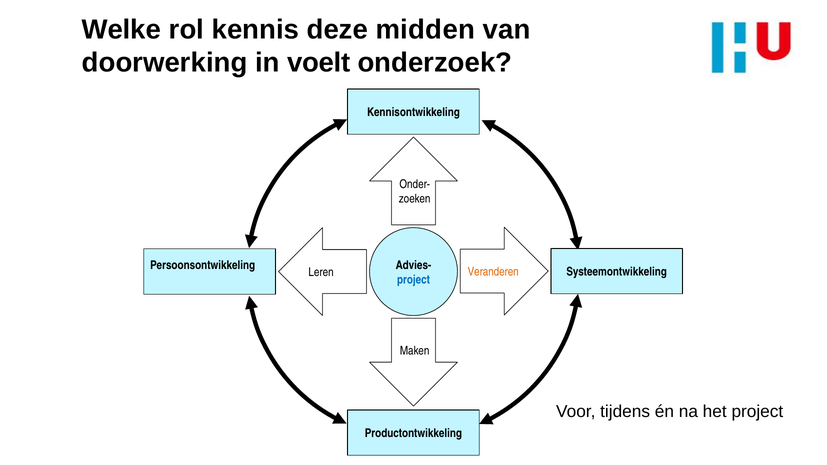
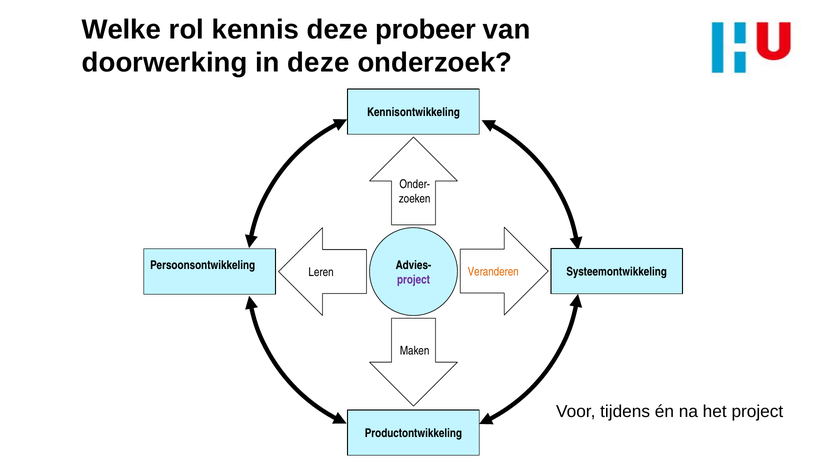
midden: midden -> probeer (426, 30)
in voelt: voelt -> deze (318, 63)
project colour: blue -> purple (413, 280)
